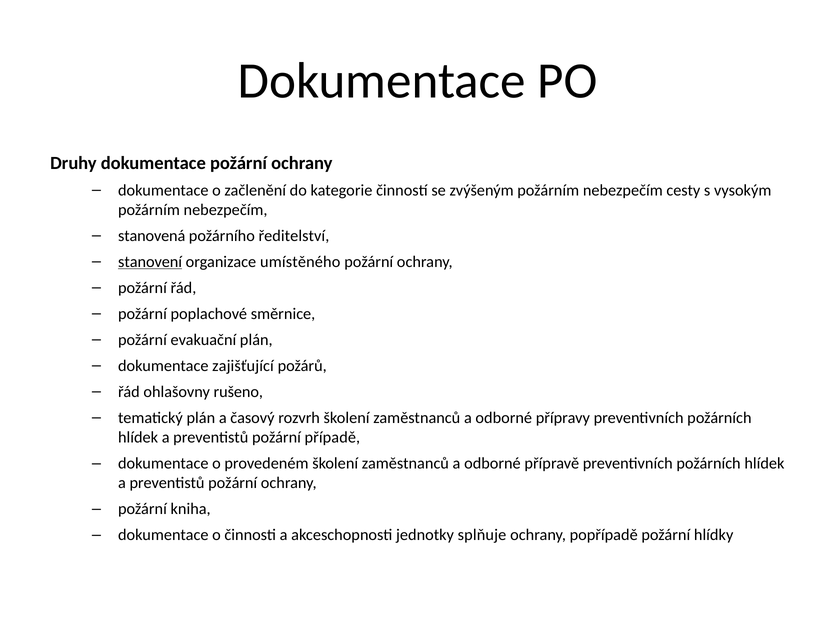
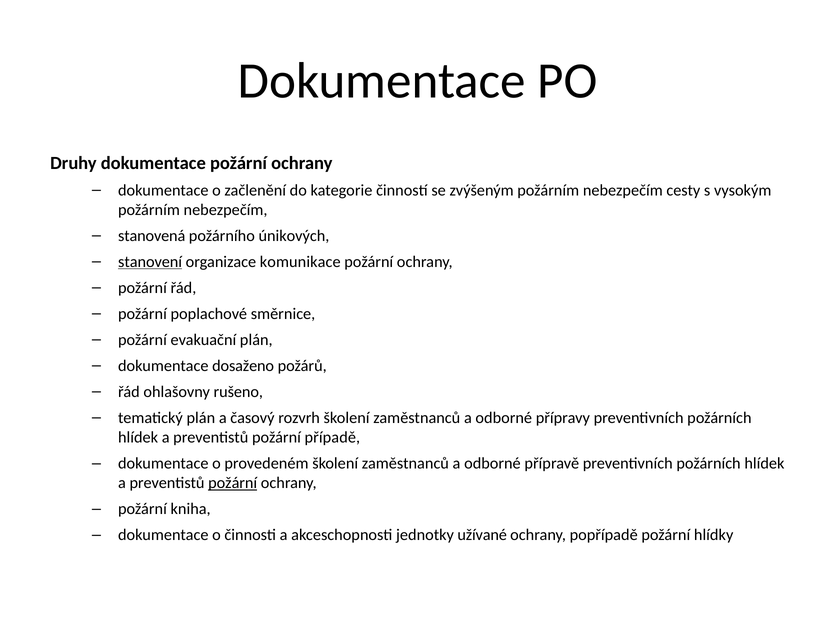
ředitelství: ředitelství -> únikových (294, 236)
umístěného: umístěného -> komunikace (300, 262)
zajišťující: zajišťující -> dosaženo (243, 366)
požární underline: none -> present (233, 483)
splňuje: splňuje -> užívané (482, 535)
